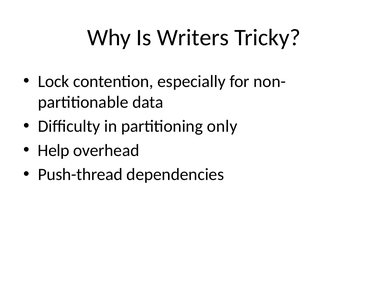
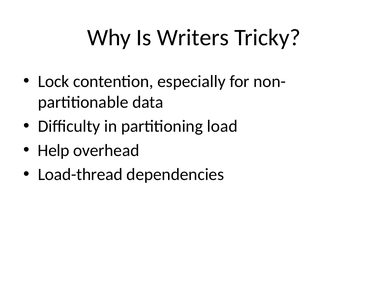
only: only -> load (222, 126)
Push-thread: Push-thread -> Load-thread (80, 175)
